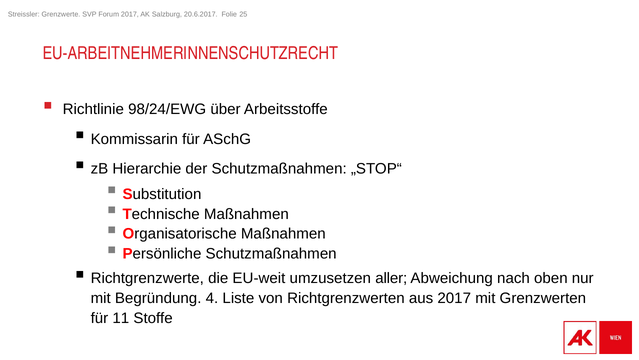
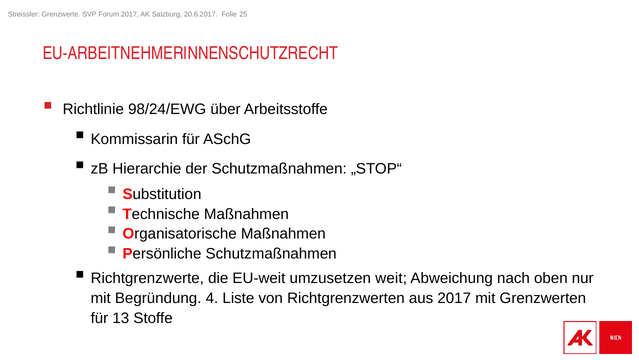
aller: aller -> weit (391, 278)
11: 11 -> 13 (121, 318)
